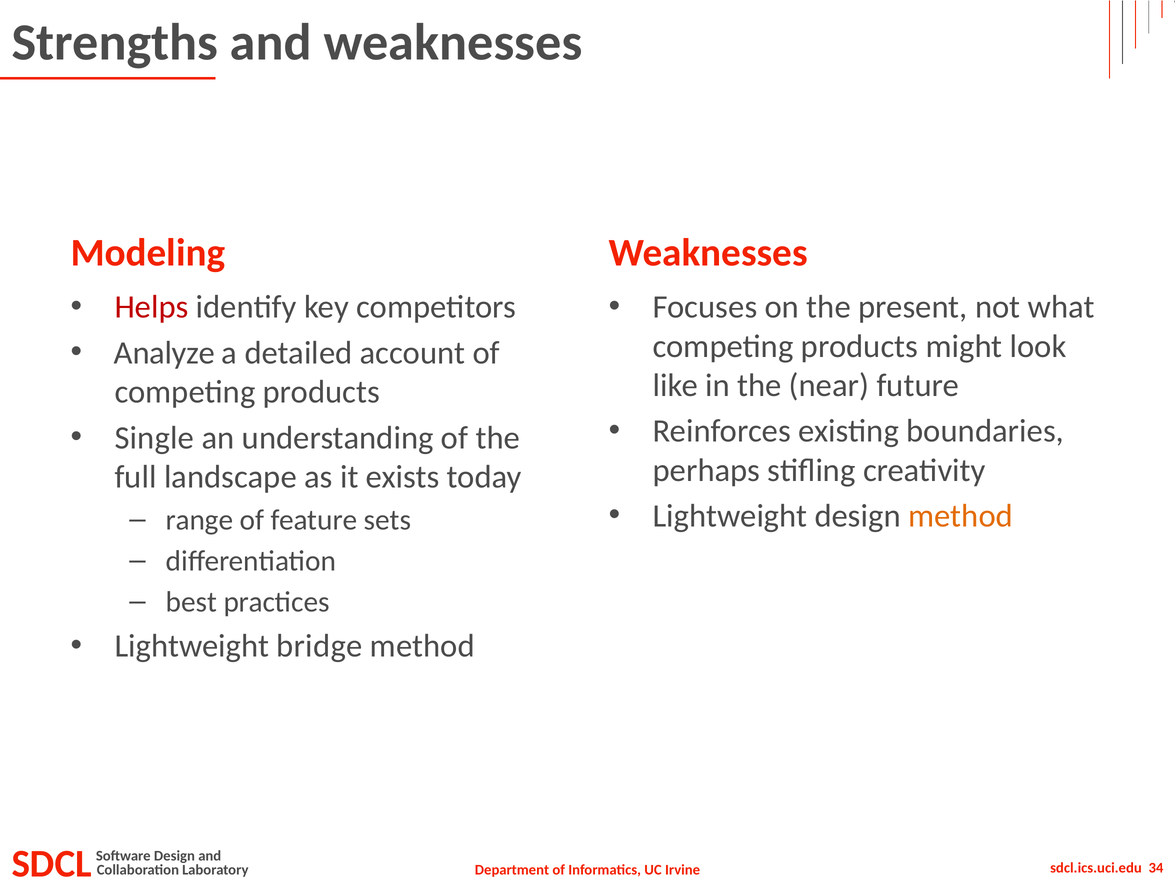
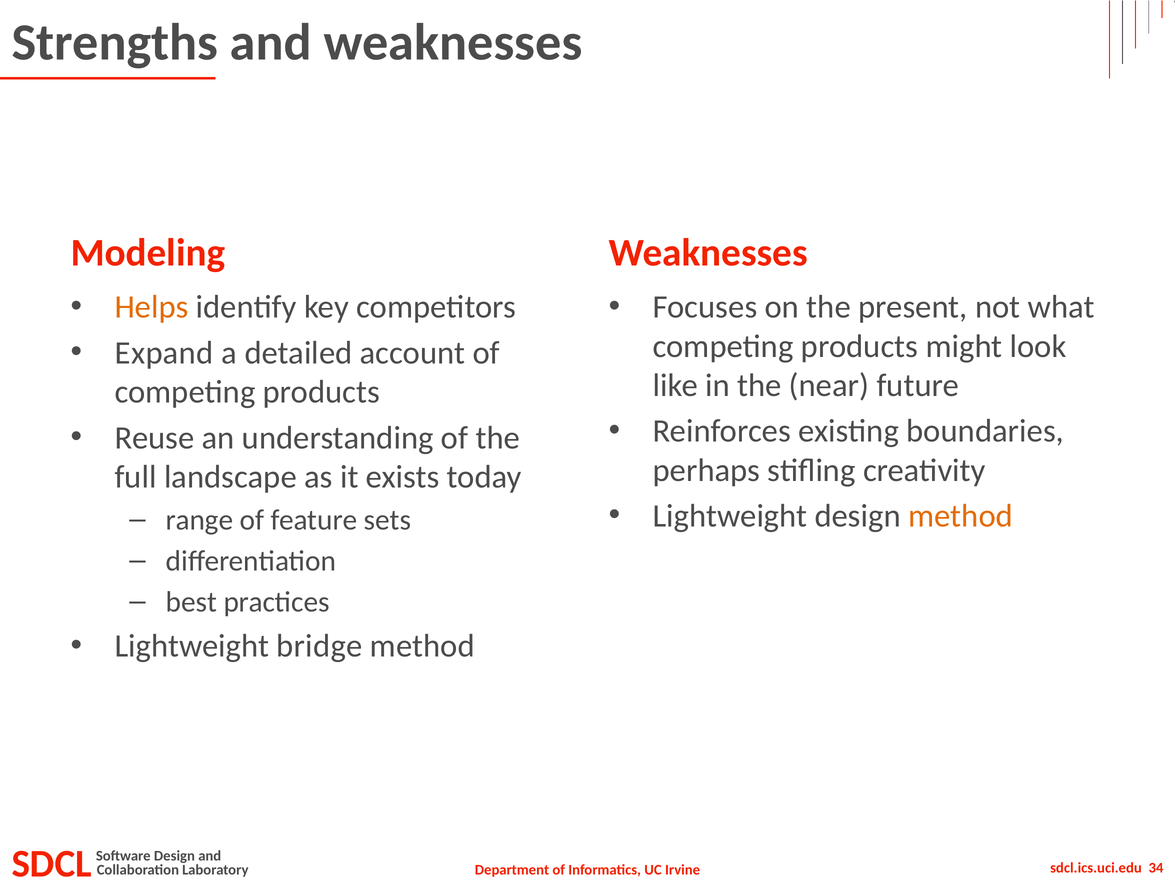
Helps colour: red -> orange (152, 307)
Analyze: Analyze -> Expand (164, 353)
Single: Single -> Reuse (154, 438)
